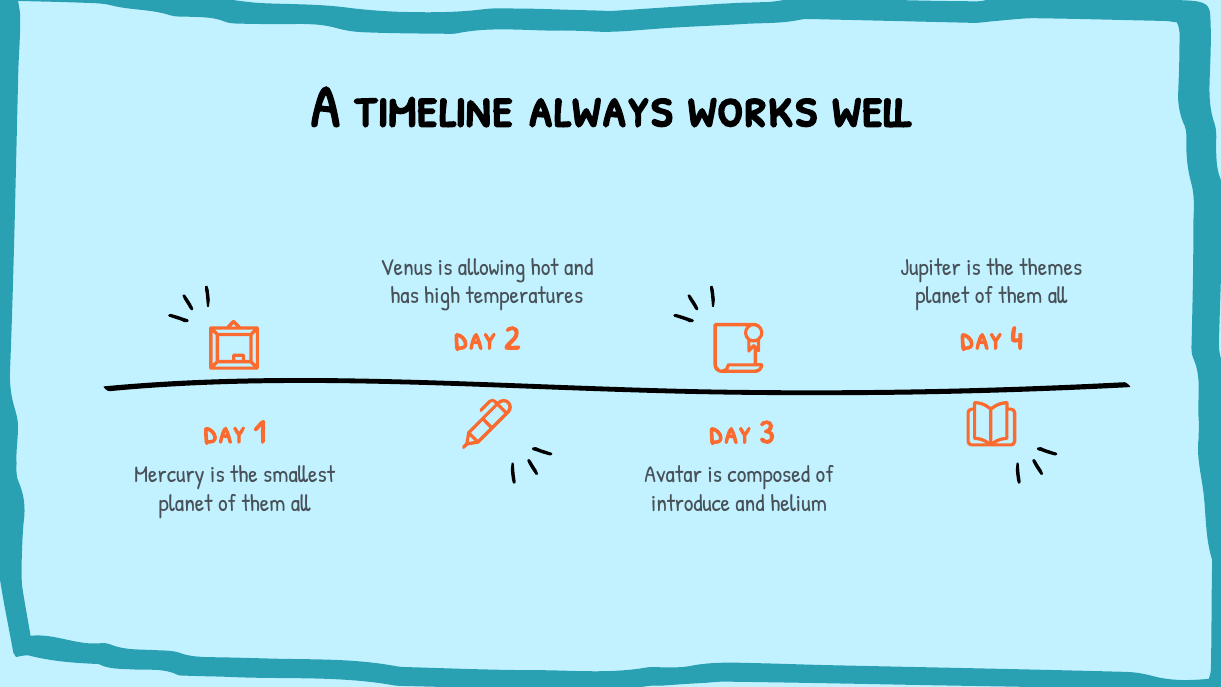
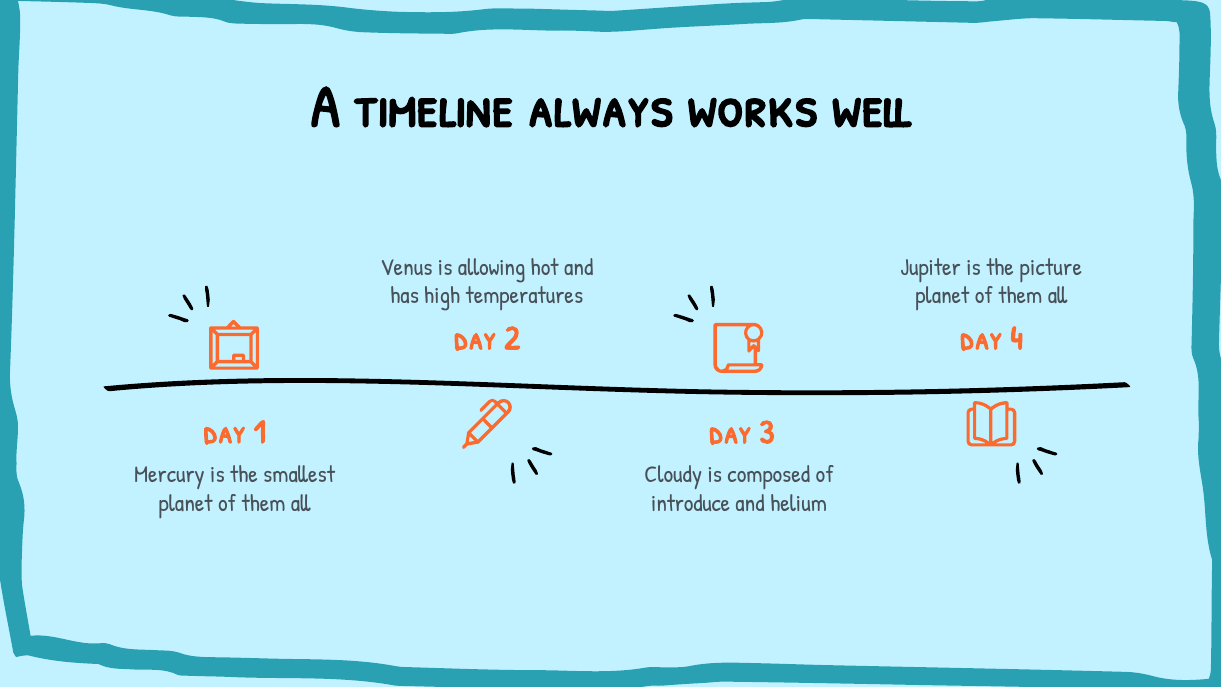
themes: themes -> picture (1051, 267)
Avatar: Avatar -> Cloudy (673, 475)
